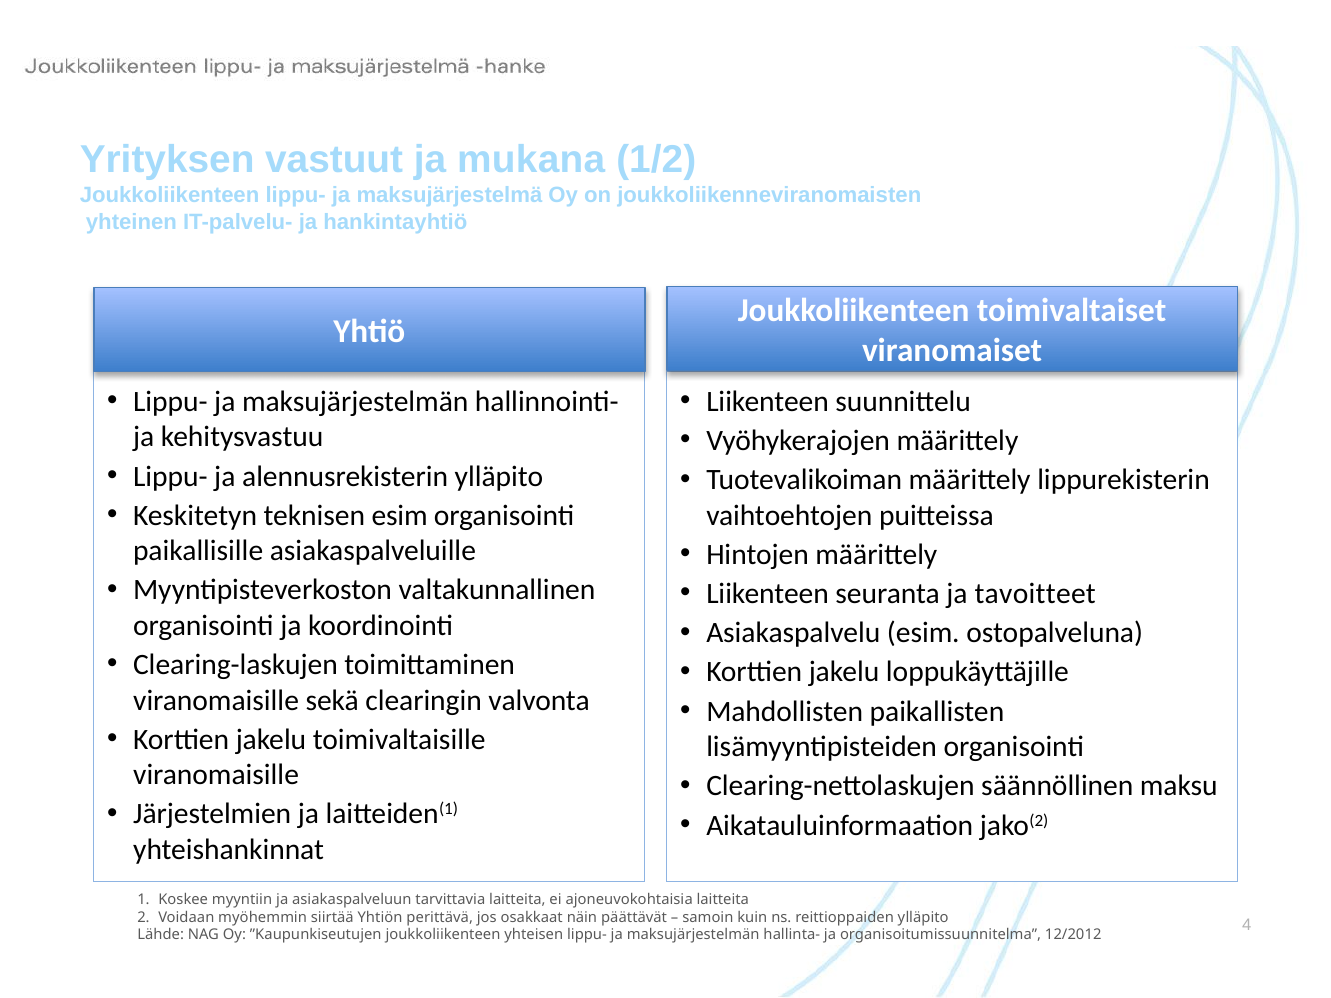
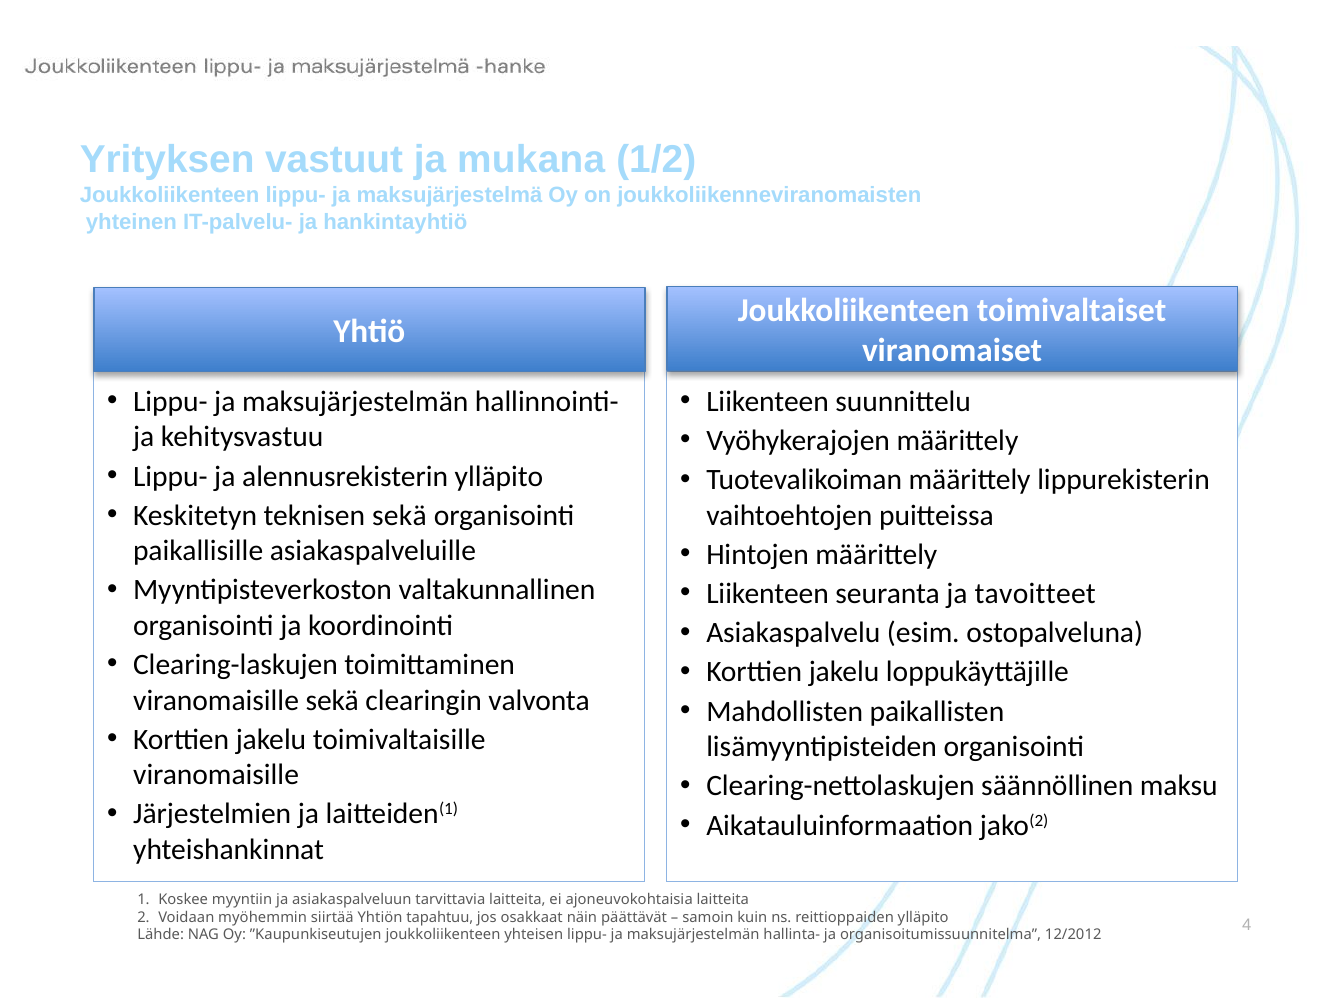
teknisen esim: esim -> sekä (399, 516)
perittävä: perittävä -> tapahtuu (440, 918)
